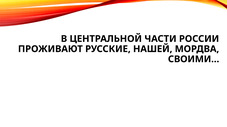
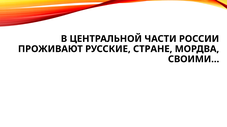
НАШЕЙ: НАШЕЙ -> СТРАНЕ (153, 49)
